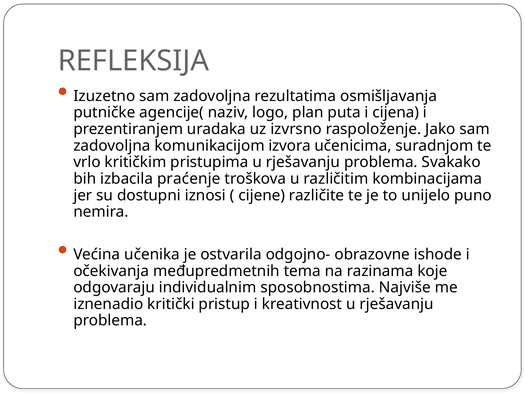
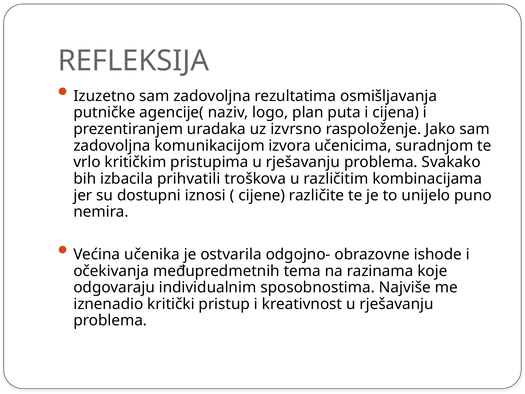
praćenje: praćenje -> prihvatili (189, 179)
